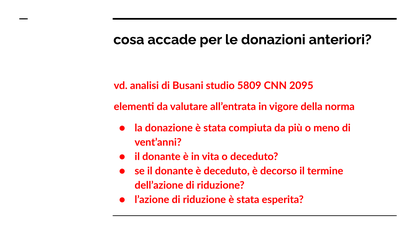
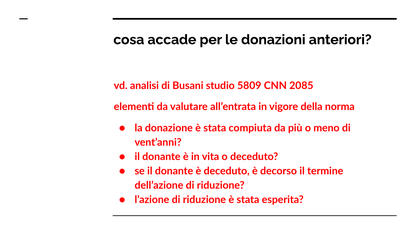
2095: 2095 -> 2085 (301, 86)
